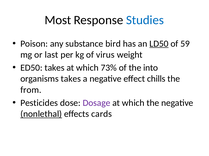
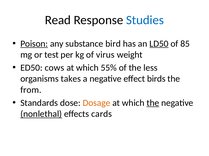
Most: Most -> Read (58, 20)
Poison underline: none -> present (34, 44)
59: 59 -> 85 (185, 44)
last: last -> test (52, 55)
ED50 takes: takes -> cows (54, 68)
73%: 73% -> 55% (109, 68)
into: into -> less (151, 68)
chills: chills -> birds (156, 79)
Pesticides: Pesticides -> Standards (39, 103)
Dosage colour: purple -> orange (96, 103)
the underline: none -> present (153, 103)
